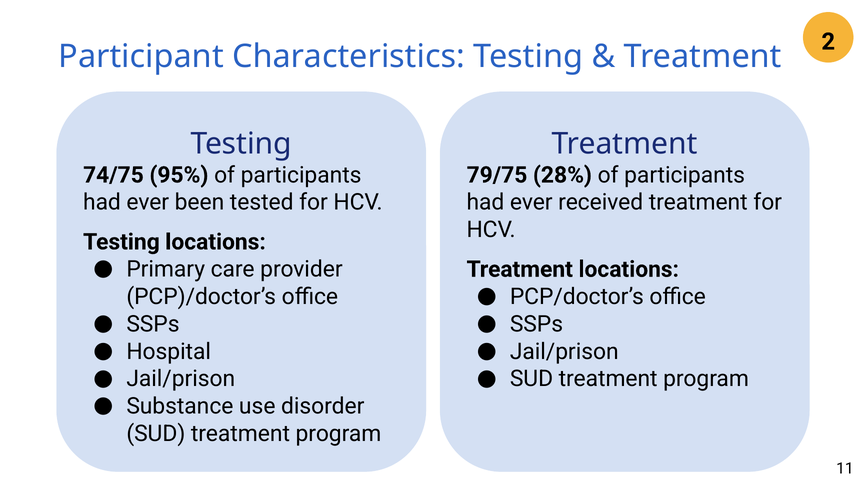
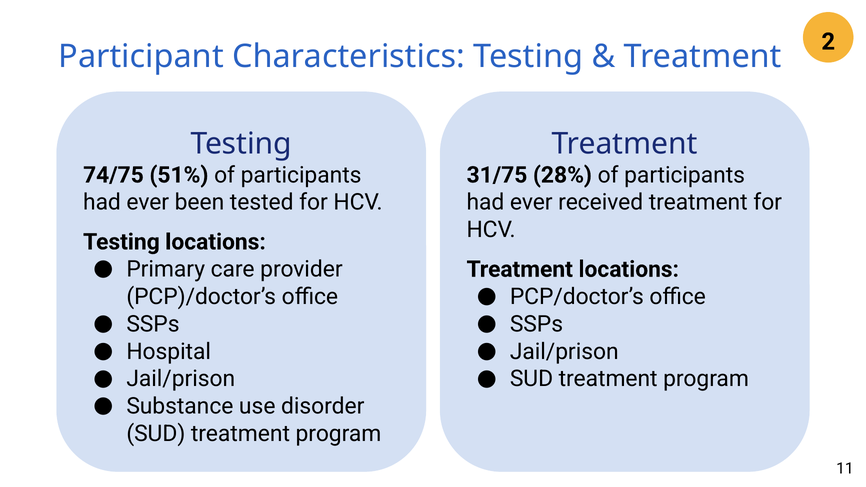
95%: 95% -> 51% (179, 175)
79/75: 79/75 -> 31/75 (497, 175)
